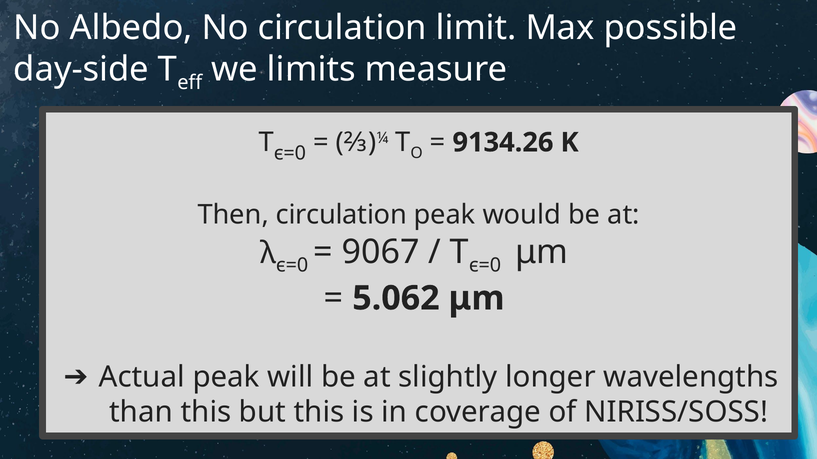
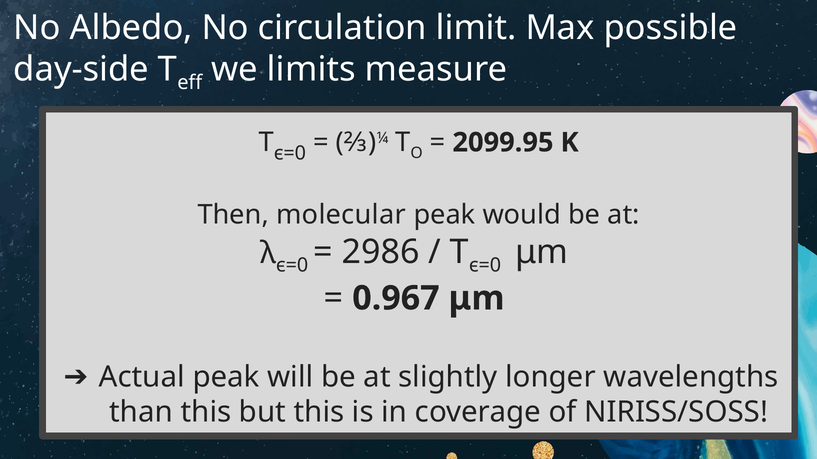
9134.26: 9134.26 -> 2099.95 (503, 143)
Then circulation: circulation -> molecular (341, 215)
9067: 9067 -> 2986 (381, 252)
5.062: 5.062 -> 0.967 (396, 299)
